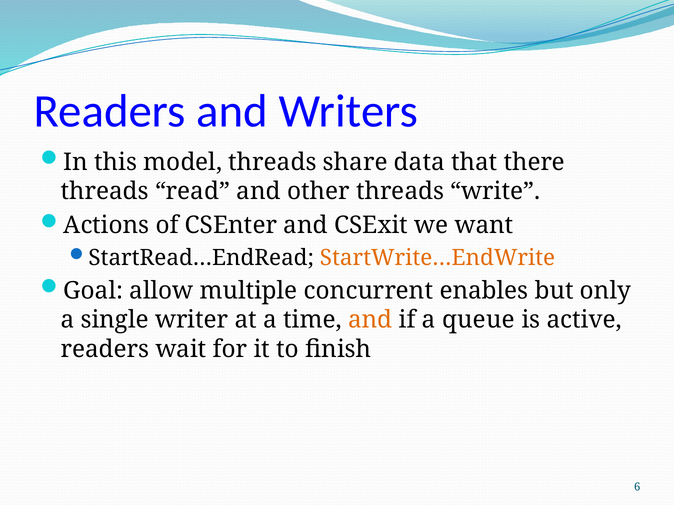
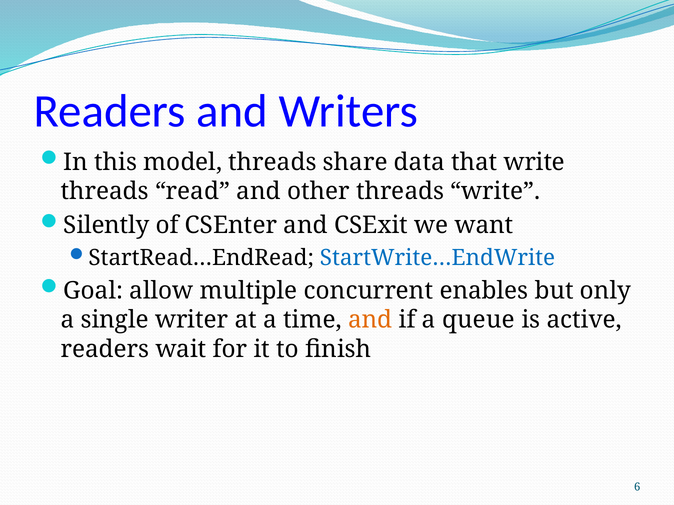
that there: there -> write (534, 162)
Actions: Actions -> Silently (106, 226)
StartWrite…EndWrite colour: orange -> blue (437, 258)
